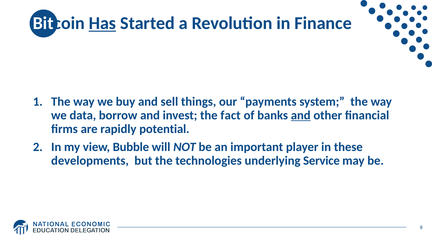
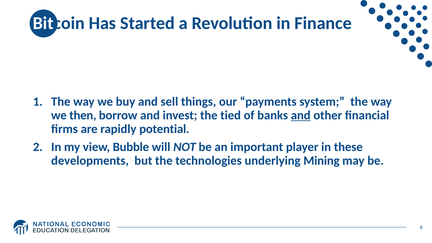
Has underline: present -> none (102, 23)
data: data -> then (83, 115)
fact: fact -> tied (231, 115)
Service: Service -> Mining (321, 161)
